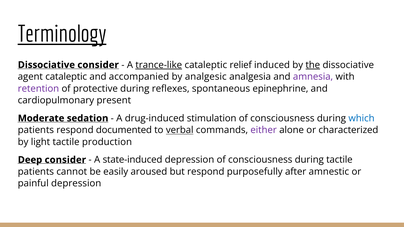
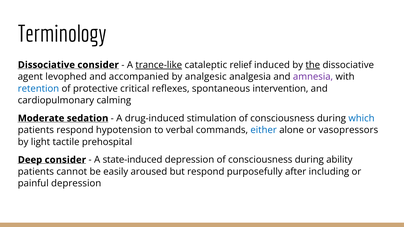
Terminology underline: present -> none (62, 34)
agent cataleptic: cataleptic -> levophed (66, 77)
retention colour: purple -> blue (38, 89)
protective during: during -> critical (135, 89)
epinephrine: epinephrine -> intervention (280, 89)
present: present -> calming (114, 101)
documented: documented -> hypotension (124, 130)
verbal underline: present -> none (180, 130)
either colour: purple -> blue (264, 130)
characterized: characterized -> vasopressors (348, 130)
production: production -> prehospital (107, 142)
during tactile: tactile -> ability (339, 160)
amnestic: amnestic -> including (329, 172)
